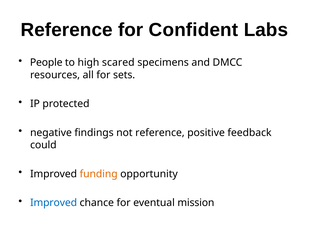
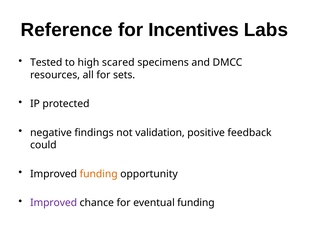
Confident: Confident -> Incentives (194, 30)
People: People -> Tested (46, 63)
not reference: reference -> validation (160, 133)
Improved colour: blue -> purple (54, 203)
eventual mission: mission -> funding (196, 203)
